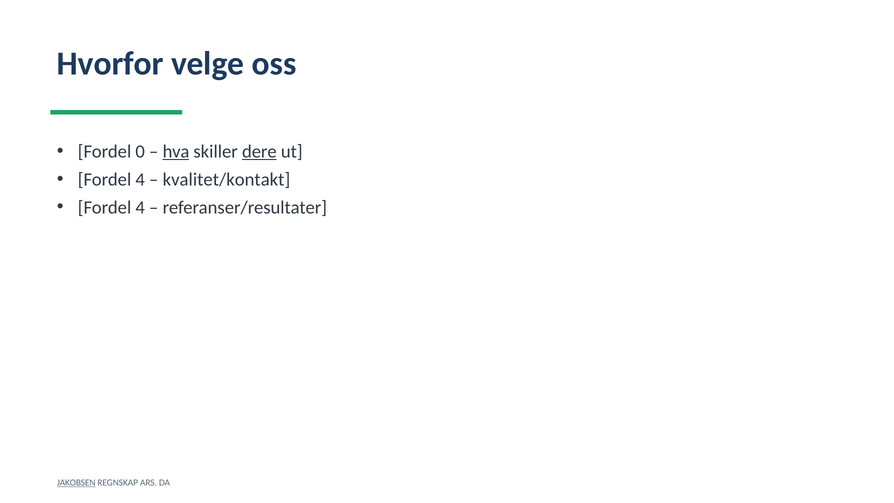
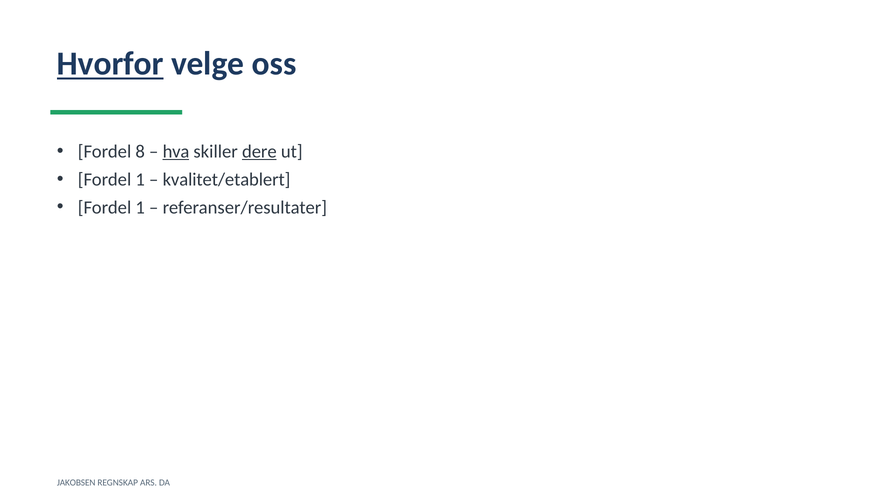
Hvorfor underline: none -> present (110, 64)
0: 0 -> 8 (140, 151)
4: 4 -> 1 (140, 179)
kvalitet/kontakt: kvalitet/kontakt -> kvalitet/etablert (226, 179)
4: 4 -> 1 (140, 207)
JAKOBSEN underline: present -> none (76, 483)
